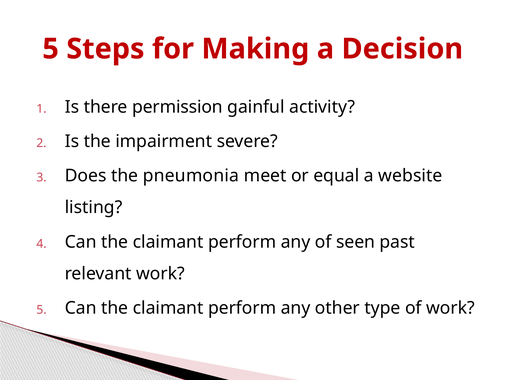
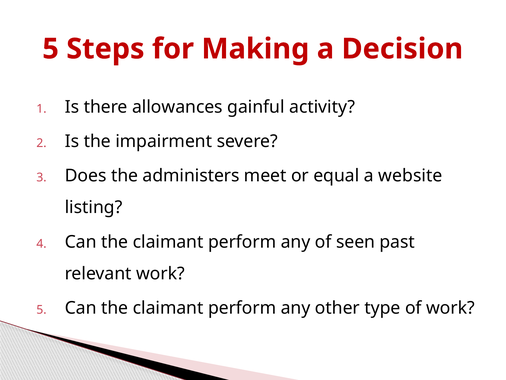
permission: permission -> allowances (177, 107)
pneumonia: pneumonia -> administers (191, 176)
